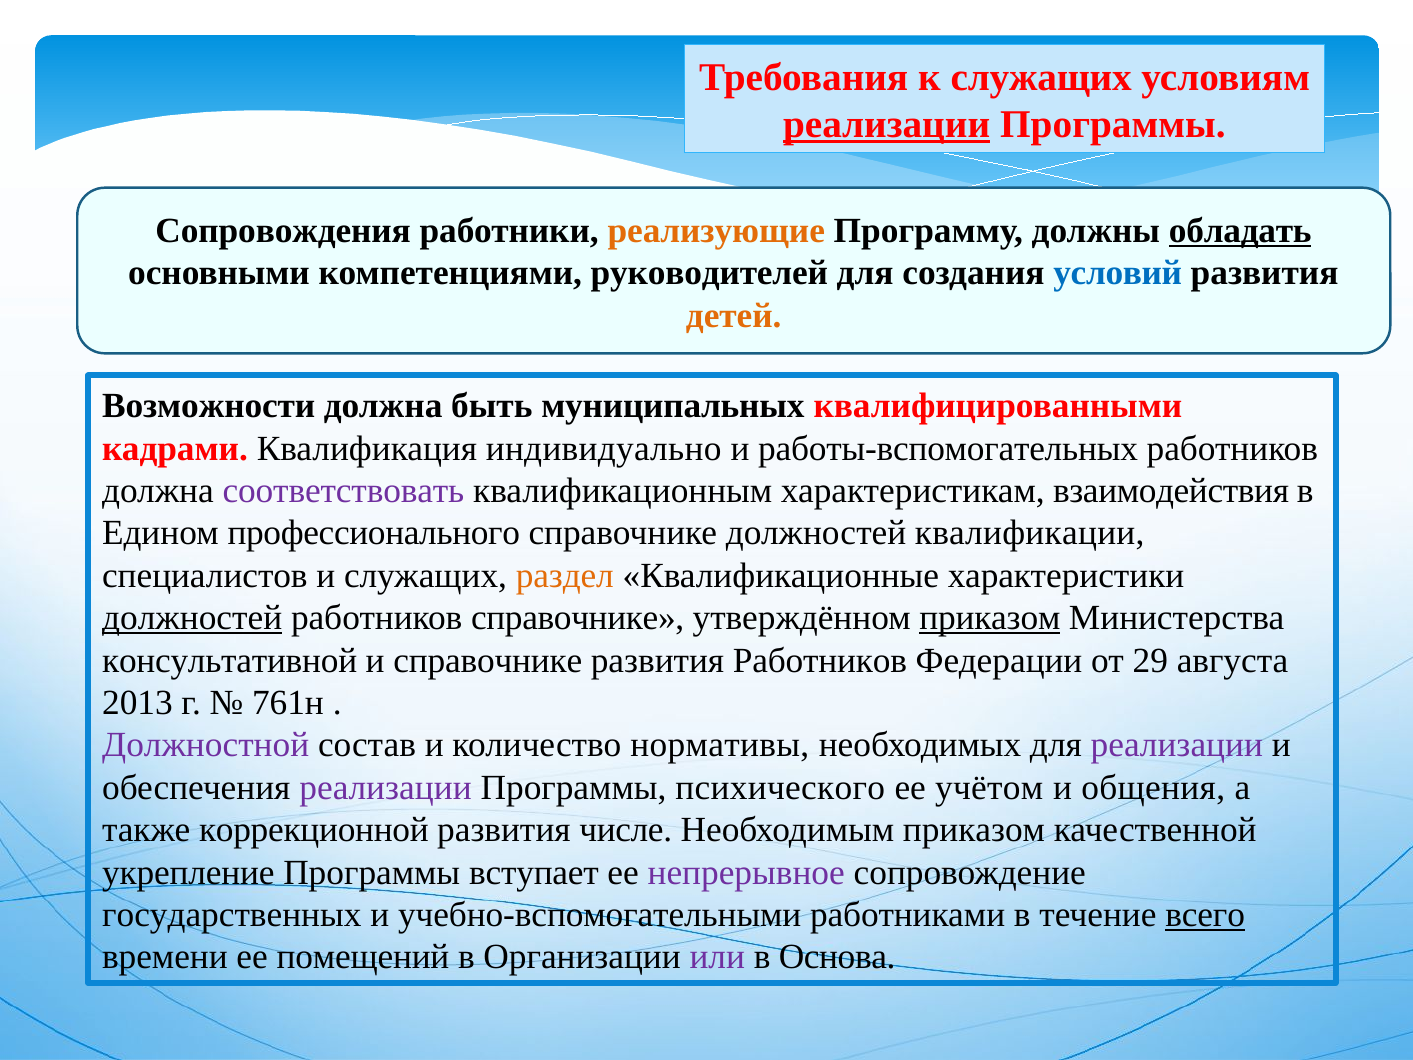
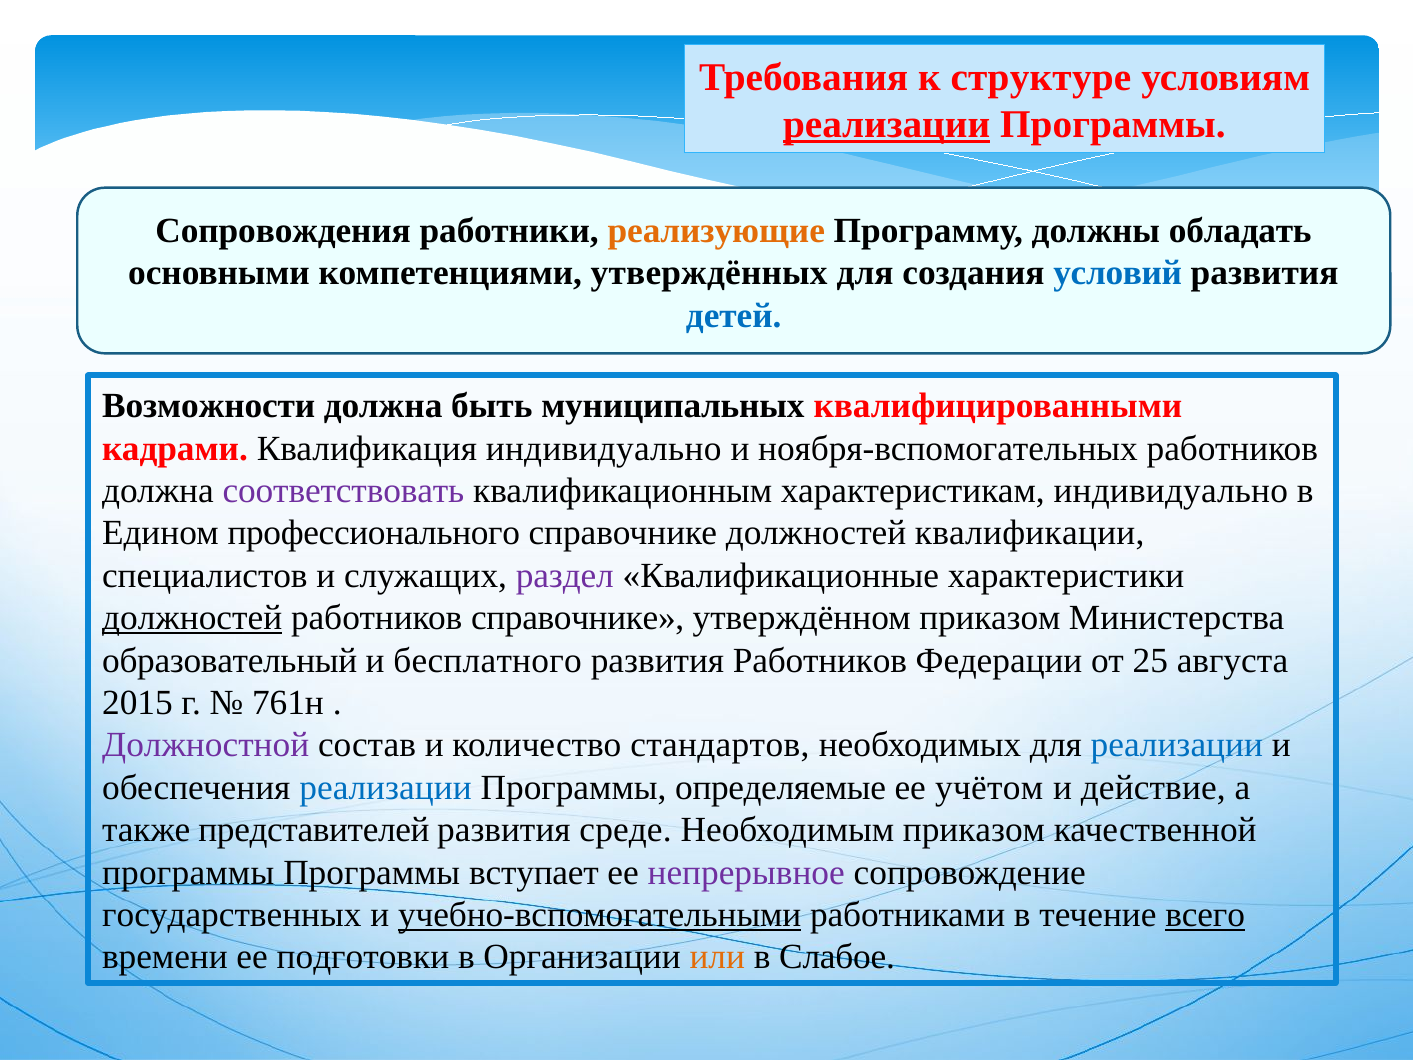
к служащих: служащих -> структуре (1041, 77)
обладать underline: present -> none (1240, 230)
руководителей: руководителей -> утверждённых (709, 273)
детей colour: orange -> blue (734, 315)
работы-вспомогательных: работы-вспомогательных -> ноября-вспомогательных (948, 448)
характеристикам взаимодействия: взаимодействия -> индивидуально (1171, 491)
раздел colour: orange -> purple (565, 575)
приказом underline: present -> none (990, 618)
консультативной: консультативной -> образовательный (230, 660)
и справочнике: справочнике -> бесплатного (488, 660)
29: 29 -> 25 (1150, 660)
2013: 2013 -> 2015 (137, 703)
нормативы: нормативы -> стандартов (720, 745)
реализации colour: purple -> blue (1177, 745)
реализации colour: purple -> blue (386, 787)
психического: психического -> определяемые (781, 787)
общения: общения -> действие (1153, 787)
коррекционной: коррекционной -> представителей (314, 830)
числе: числе -> среде (626, 830)
укрепление: укрепление -> программы (188, 872)
учебно-вспомогательными underline: none -> present (600, 915)
помещений: помещений -> подготовки (363, 957)
или colour: purple -> orange (717, 957)
Основа: Основа -> Слабое (837, 957)
